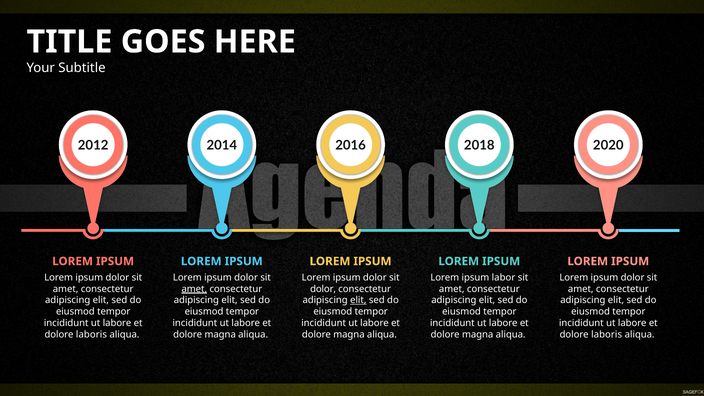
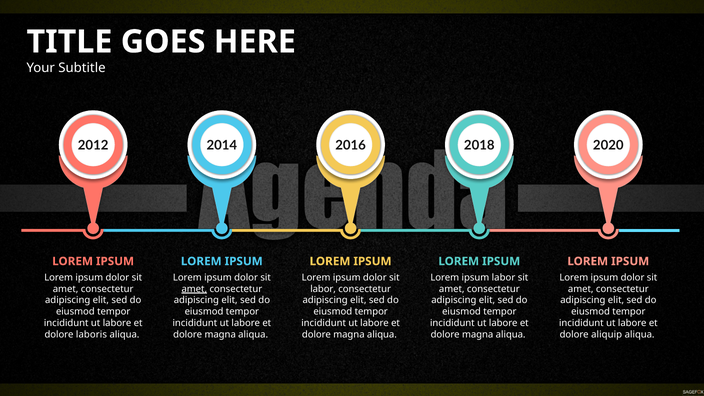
dolor: dolor -> labor (323, 289)
elit underline: present -> none (358, 300)
laboris: laboris -> aliquip (607, 335)
